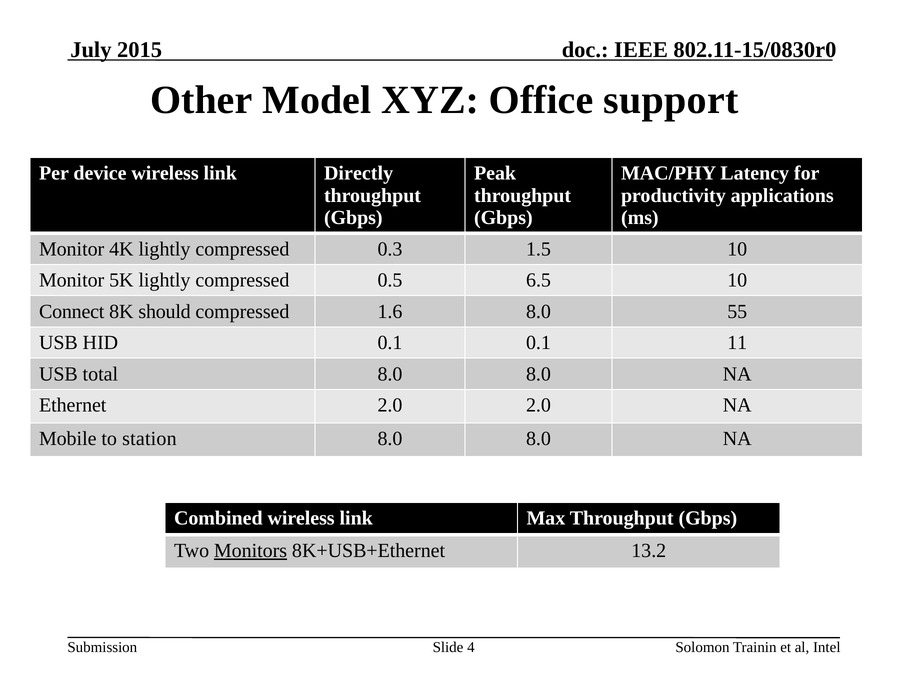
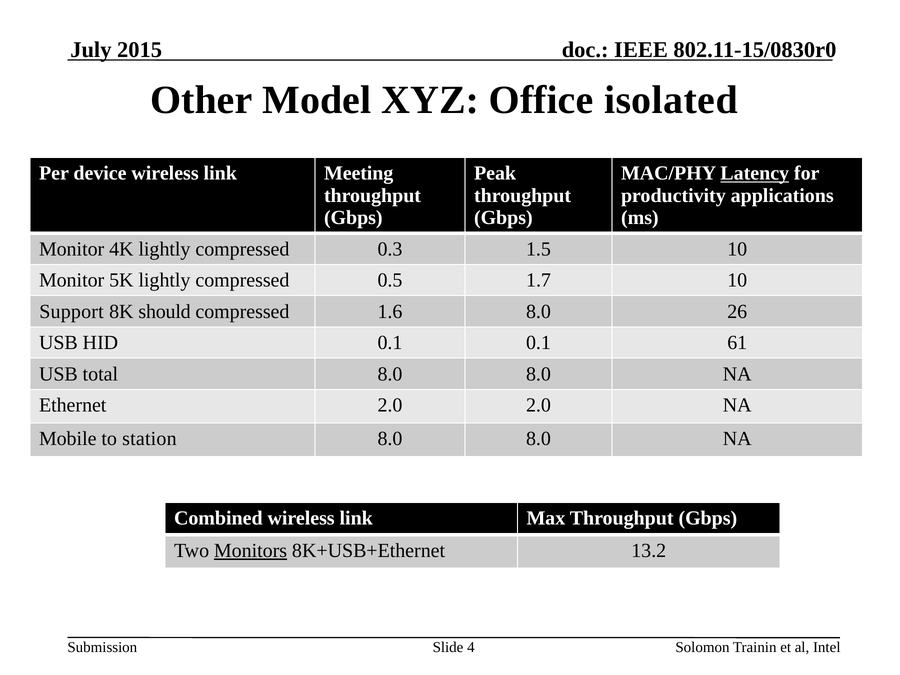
support: support -> isolated (671, 100)
Directly: Directly -> Meeting (359, 173)
Latency underline: none -> present (755, 173)
6.5: 6.5 -> 1.7 (539, 280)
Connect: Connect -> Support (72, 311)
55: 55 -> 26 (737, 311)
11: 11 -> 61 (737, 343)
